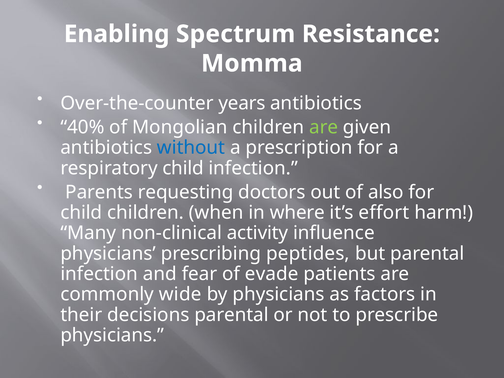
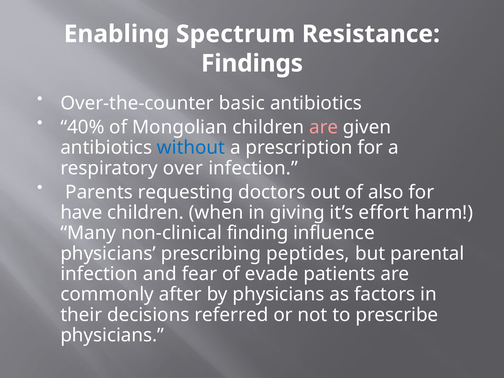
Momma: Momma -> Findings (252, 63)
years: years -> basic (242, 103)
are colour: light green -> pink (324, 127)
respiratory child: child -> over (183, 168)
child: child -> have (81, 213)
where: where -> giving (297, 213)
activity: activity -> finding (258, 233)
wide: wide -> after (180, 294)
decisions parental: parental -> referred (231, 315)
